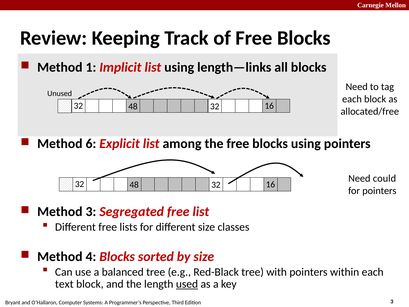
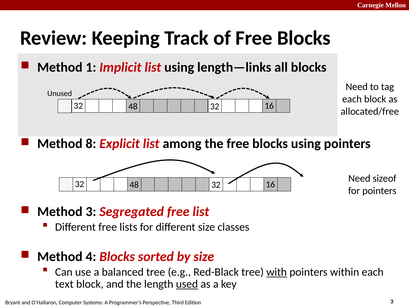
6: 6 -> 8 (91, 144)
could: could -> sizeof (385, 178)
with underline: none -> present (277, 272)
